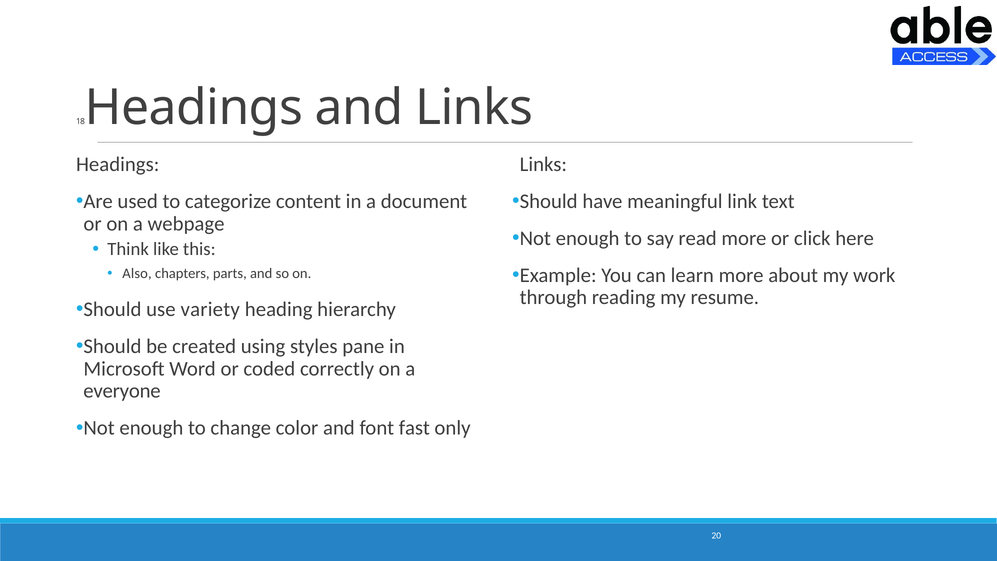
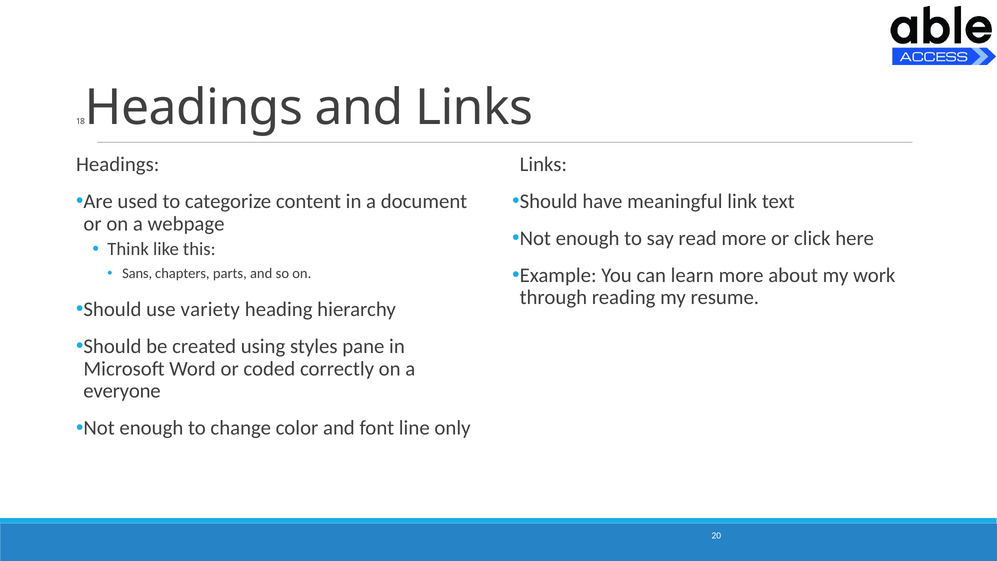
Also: Also -> Sans (137, 273)
fast: fast -> line (414, 428)
